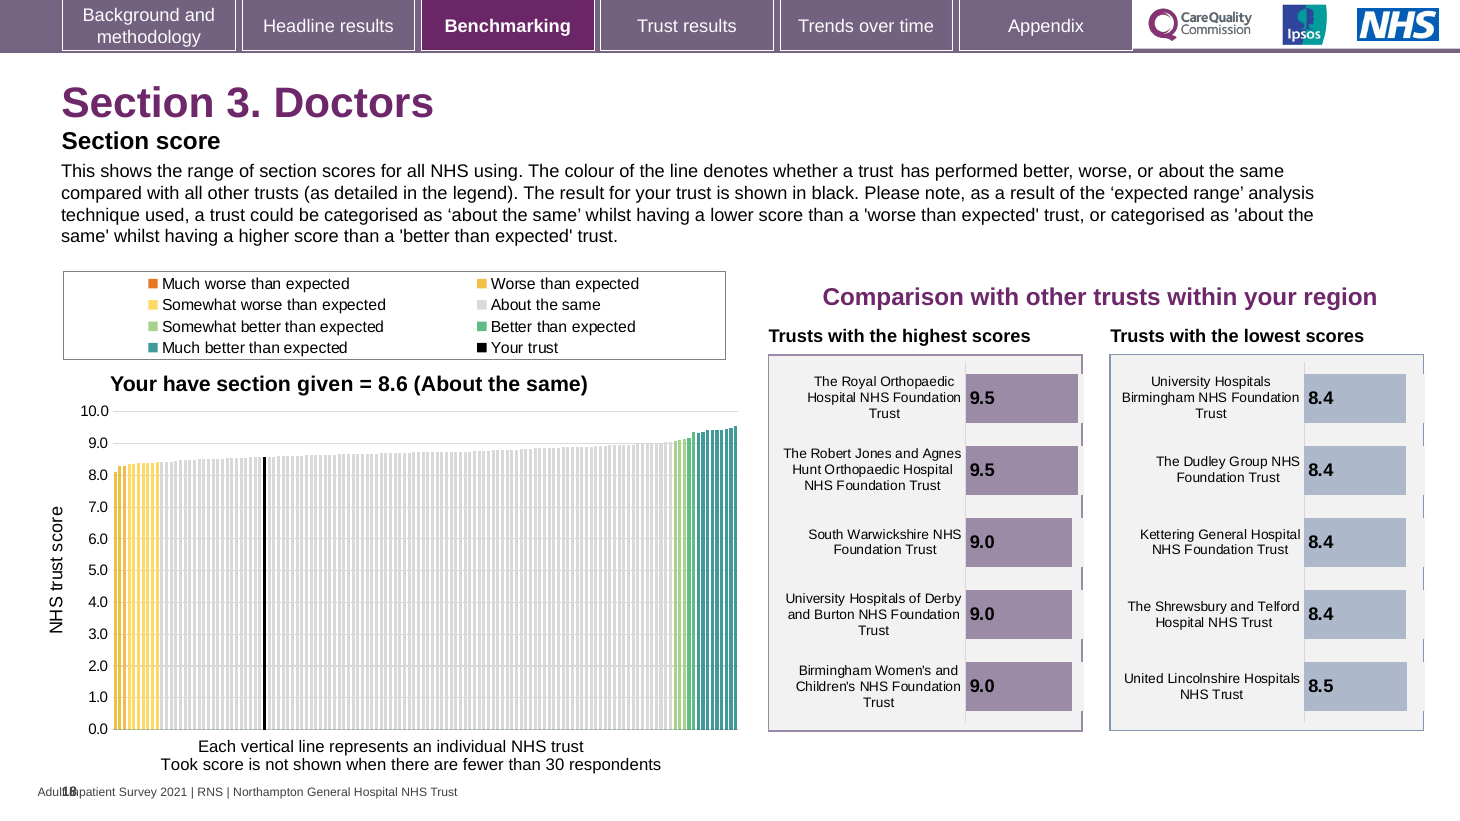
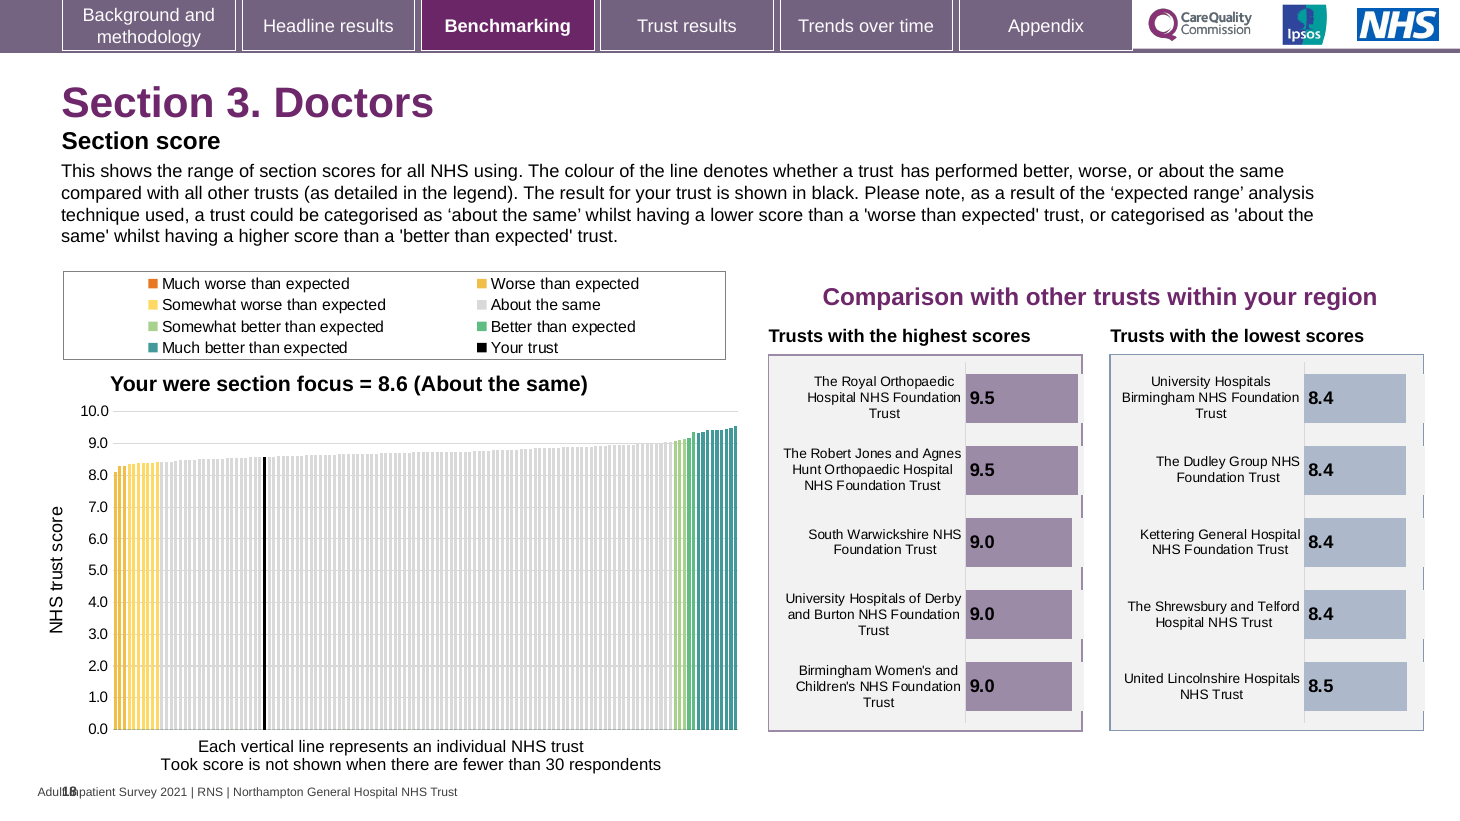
have: have -> were (187, 385)
given: given -> focus (325, 385)
